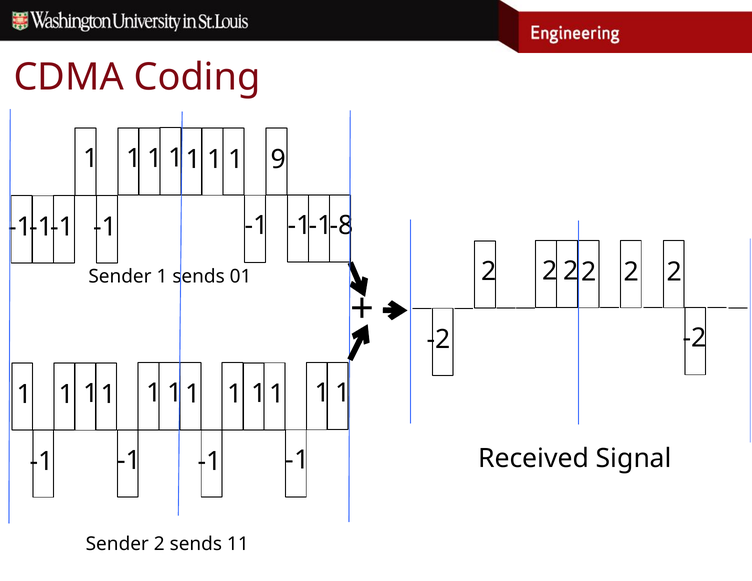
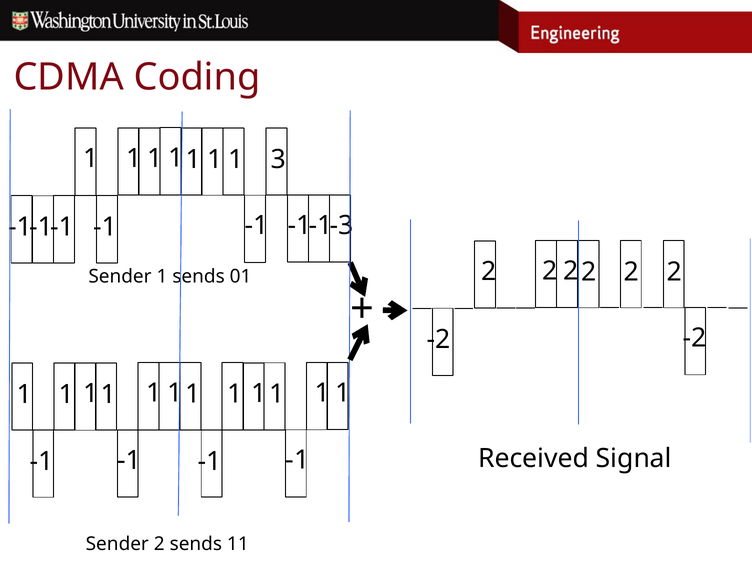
9: 9 -> 3 (279, 159)
-8: -8 -> -3 (341, 225)
